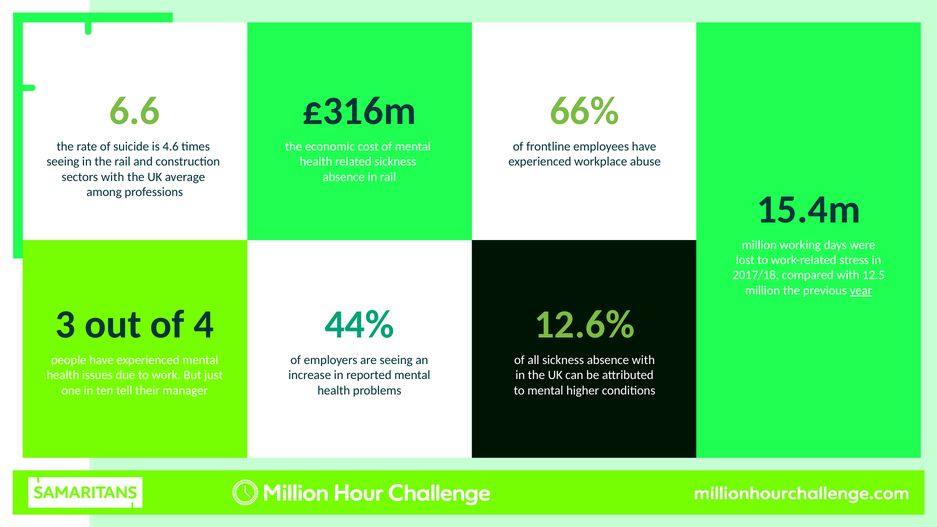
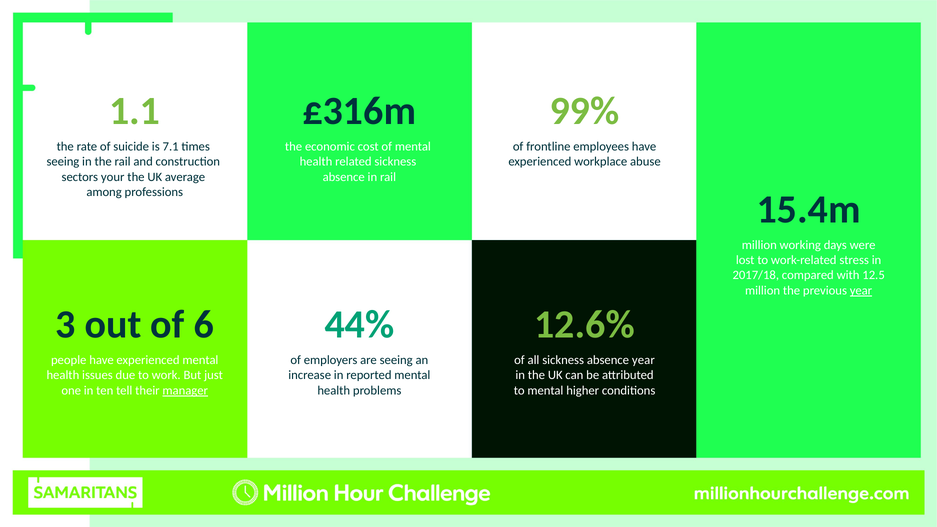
6.6: 6.6 -> 1.1 (135, 111)
66%: 66% -> 99% (585, 111)
4.6: 4.6 -> 7.1 (171, 146)
sectors with: with -> your (113, 177)
4: 4 -> 6 (204, 325)
absence with: with -> year (643, 360)
manager underline: none -> present (185, 390)
